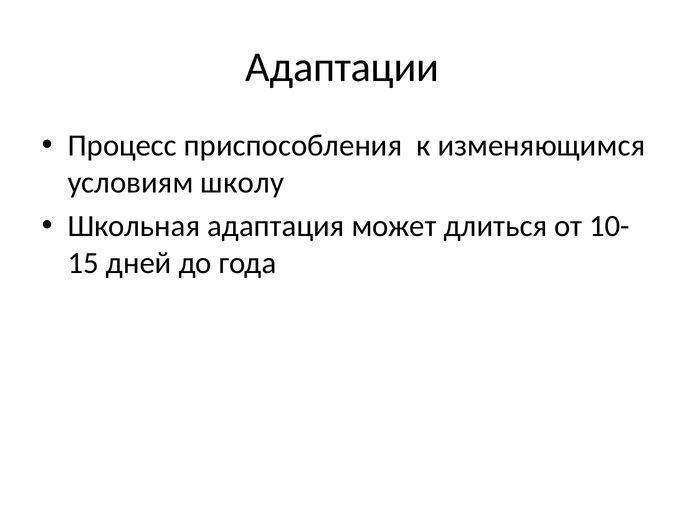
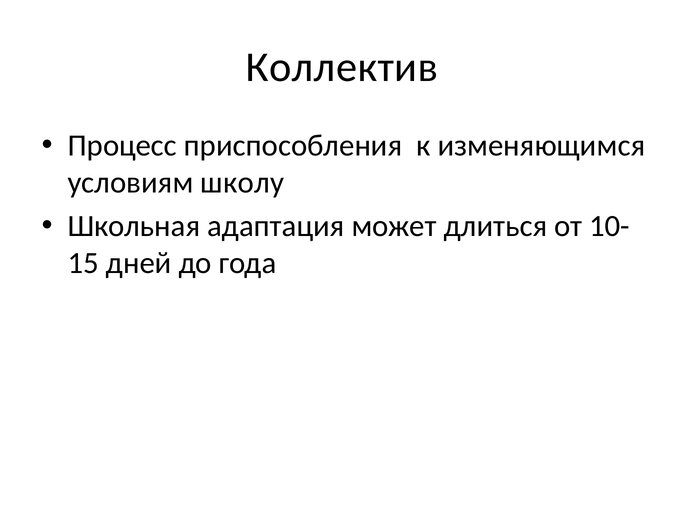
Адаптации: Адаптации -> Коллектив (342, 67)
